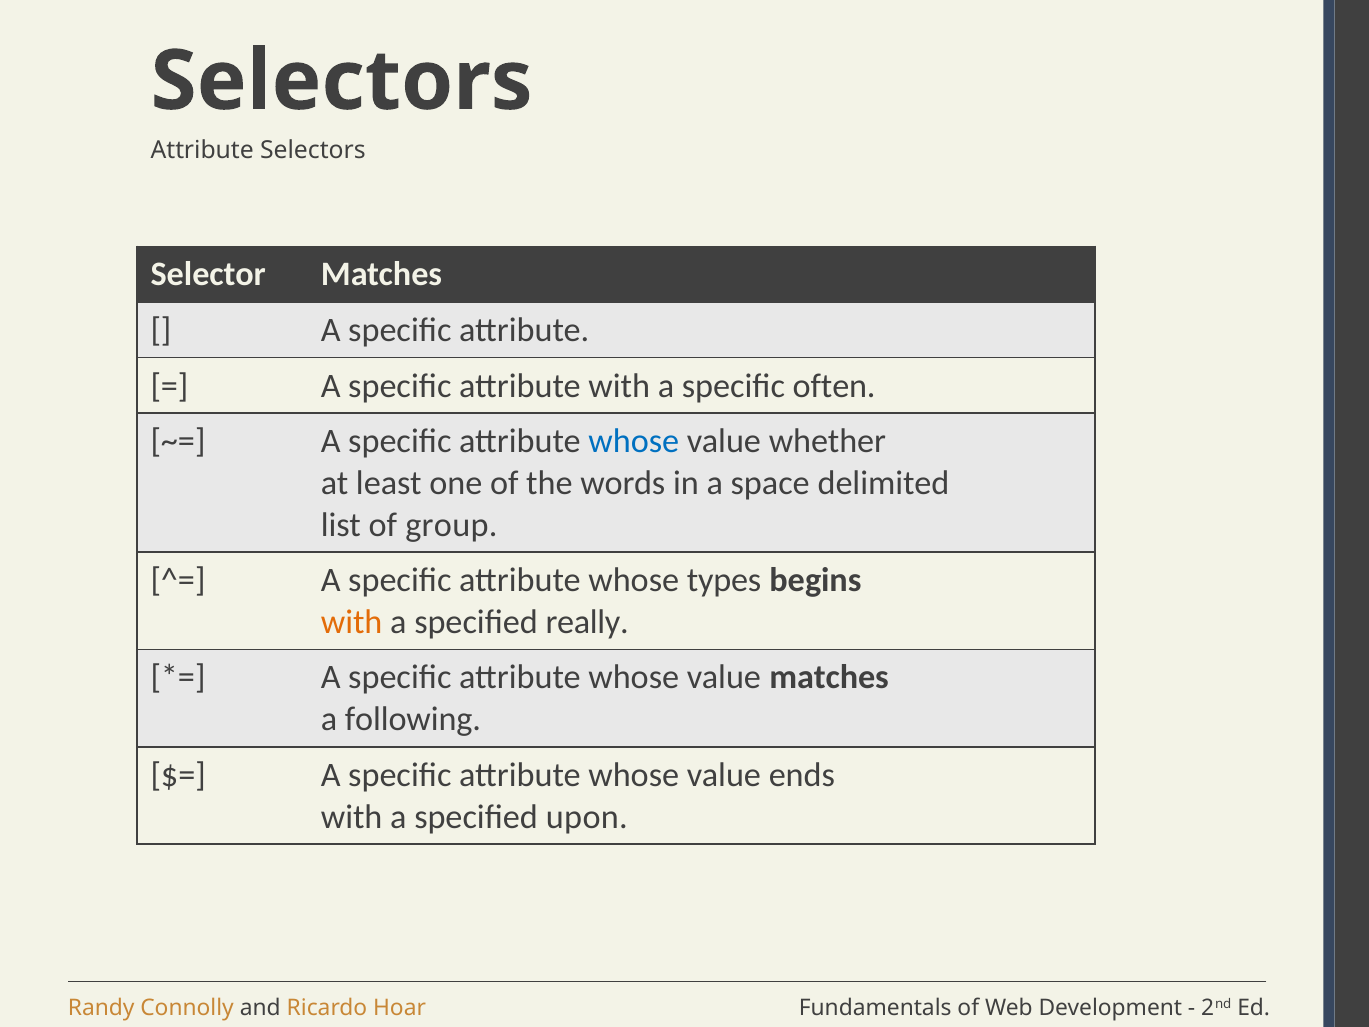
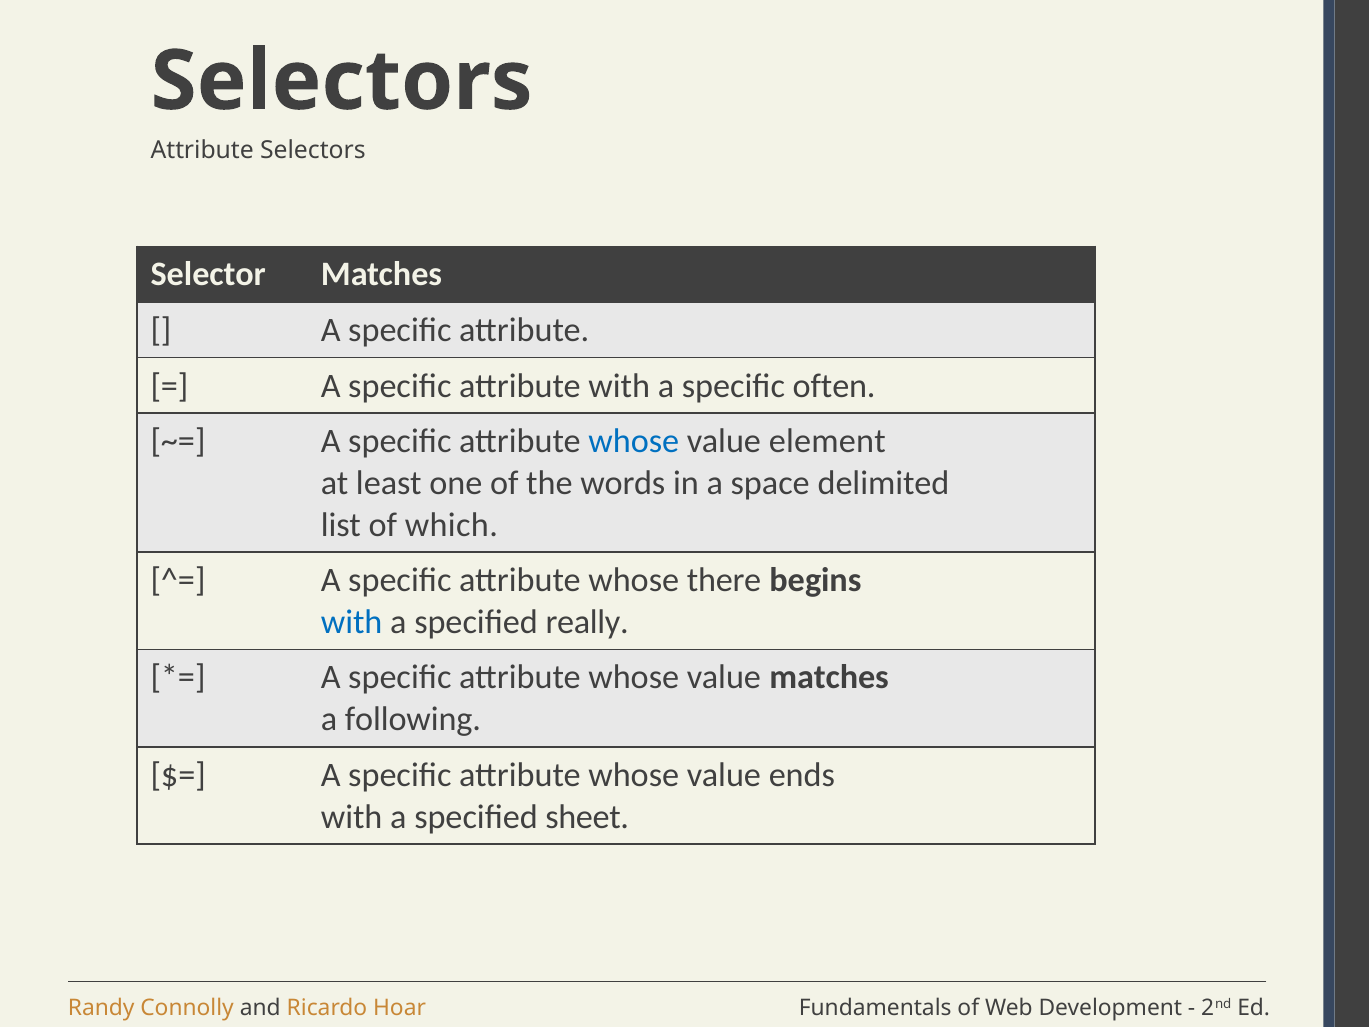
whether: whether -> element (827, 441)
group: group -> which (451, 525)
types: types -> there (724, 580)
with colour: orange -> blue (352, 622)
upon: upon -> sheet (587, 817)
